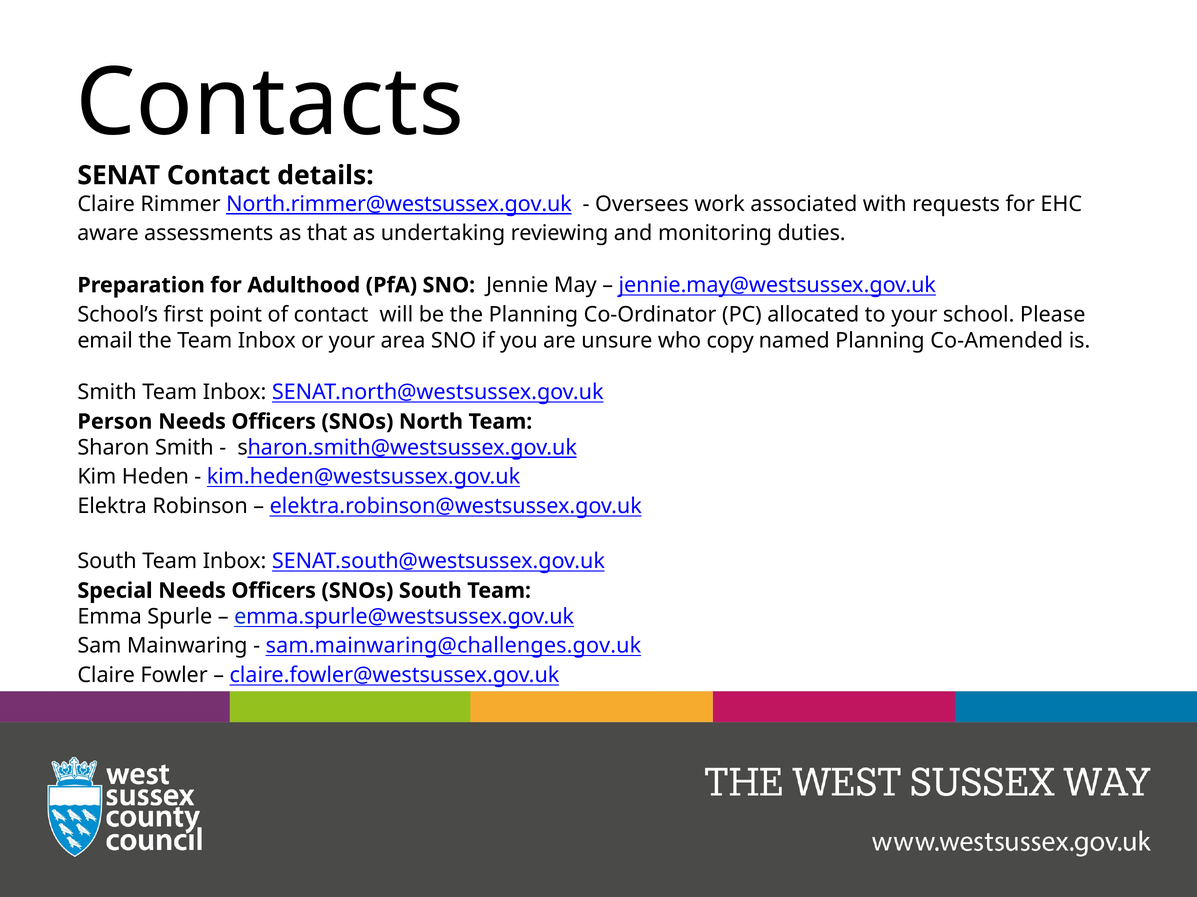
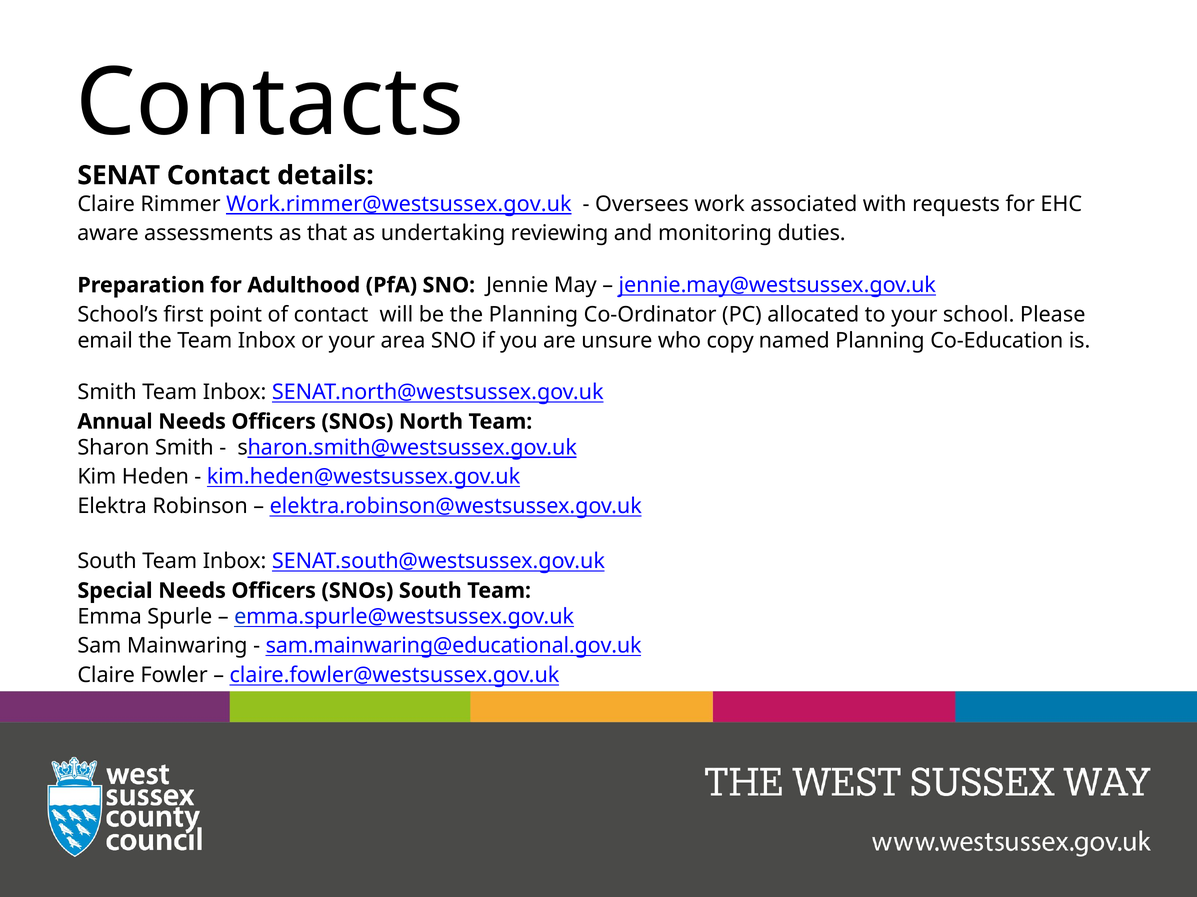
North.rimmer@westsussex.gov.uk: North.rimmer@westsussex.gov.uk -> Work.rimmer@westsussex.gov.uk (399, 204)
Co-Amended: Co-Amended -> Co-Education (997, 341)
Person: Person -> Annual (115, 422)
sam.mainwaring@challenges.gov.uk: sam.mainwaring@challenges.gov.uk -> sam.mainwaring@educational.gov.uk (454, 646)
